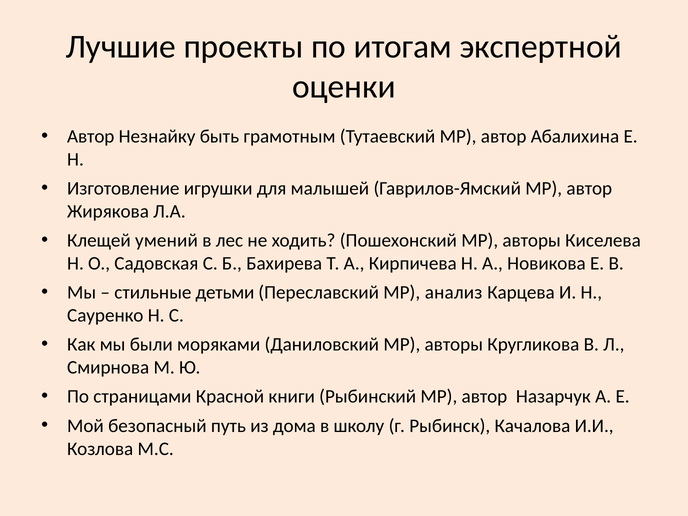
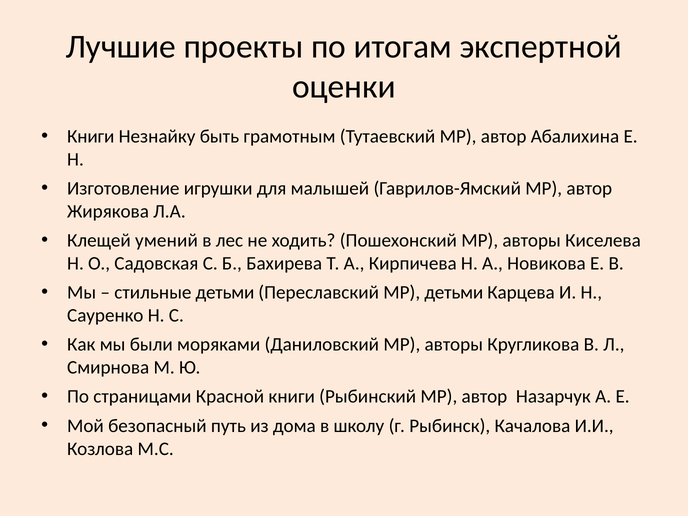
Автор: Автор -> Книги (91, 137)
МР анализ: анализ -> детьми (454, 293)
